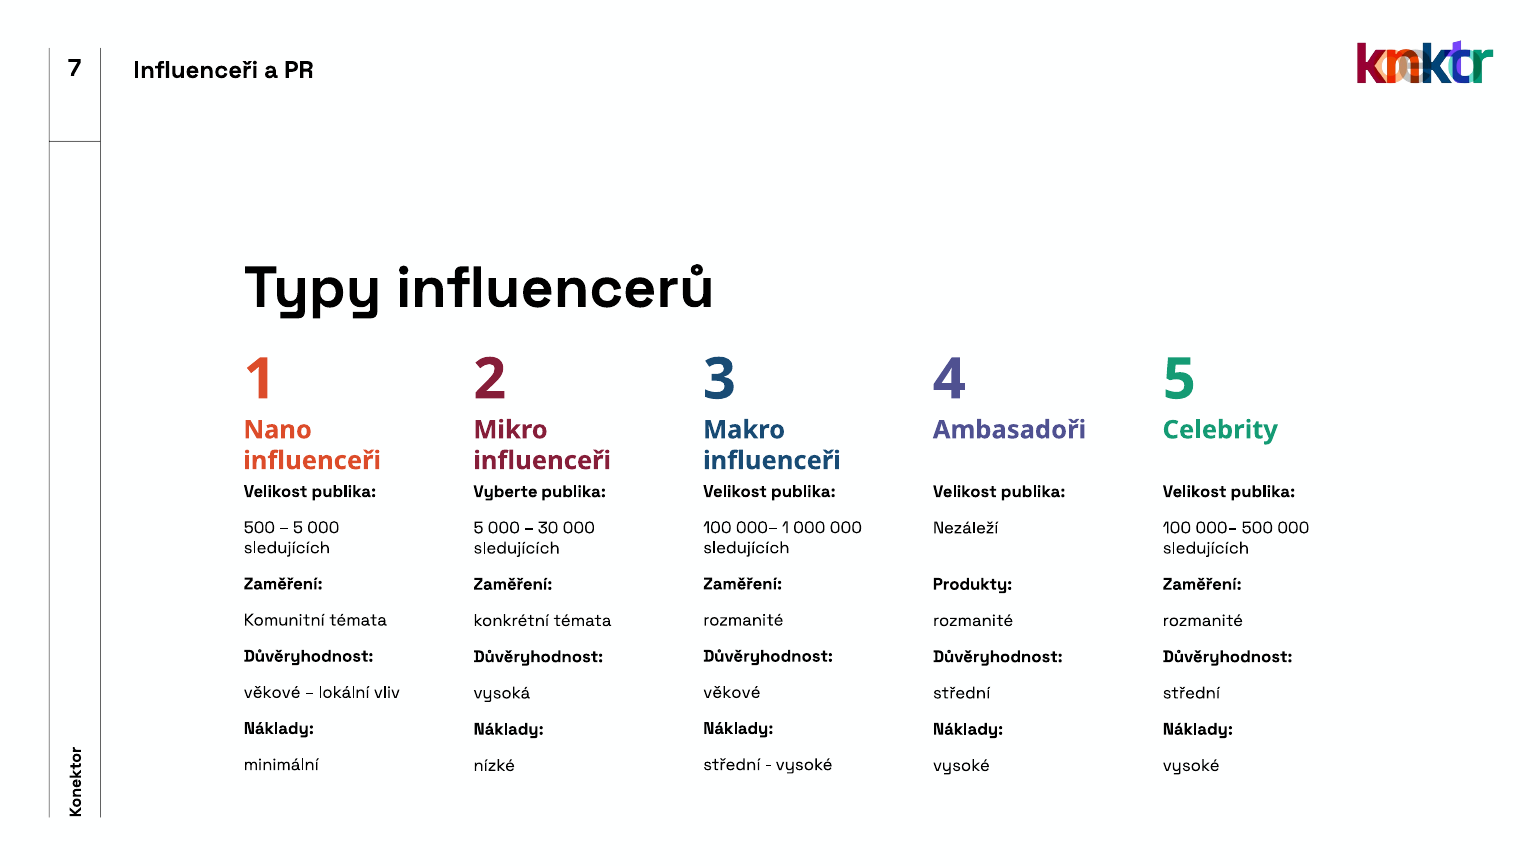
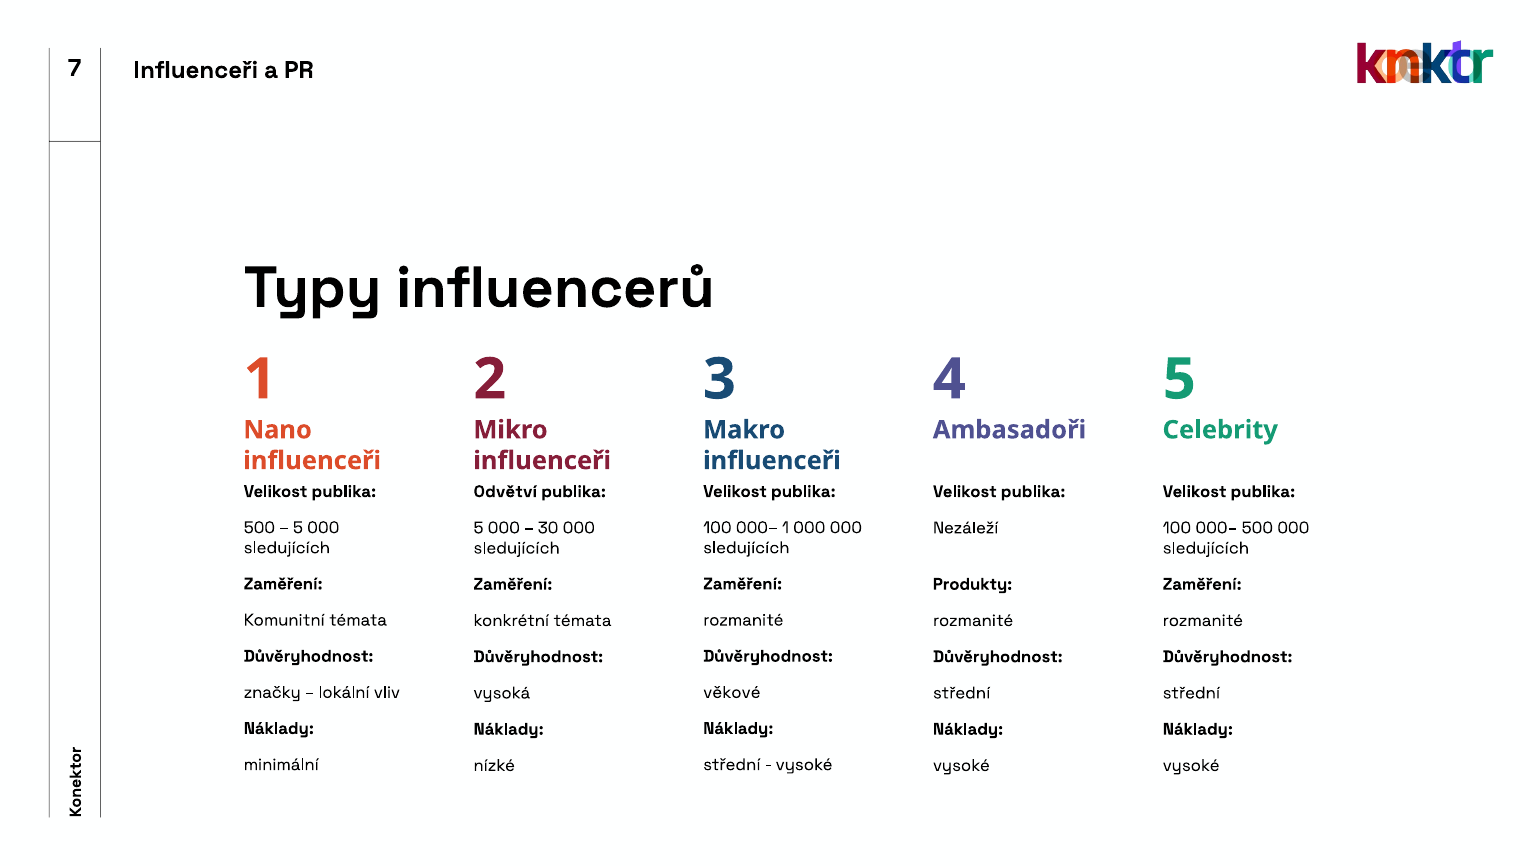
Vyberte: Vyberte -> Odvětví (505, 492)
věkové: věkové -> značky (272, 692)
